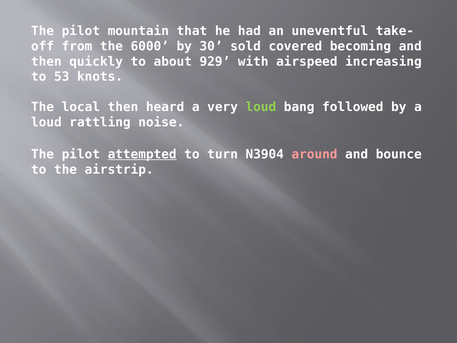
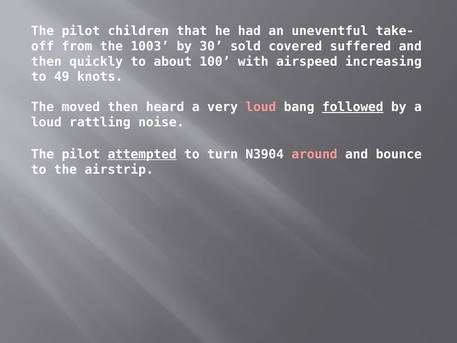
mountain: mountain -> children (138, 31)
6000: 6000 -> 1003 (150, 46)
becoming: becoming -> suffered (360, 46)
929: 929 -> 100 (215, 61)
53: 53 -> 49 (62, 77)
local: local -> moved (81, 107)
loud colour: light green -> pink (261, 107)
followed underline: none -> present (353, 107)
